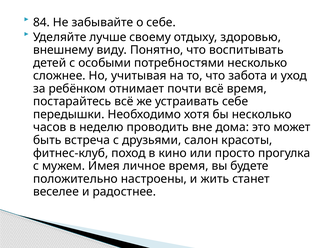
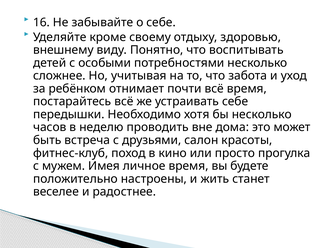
84: 84 -> 16 (41, 23)
лучше: лучше -> кроме (108, 37)
